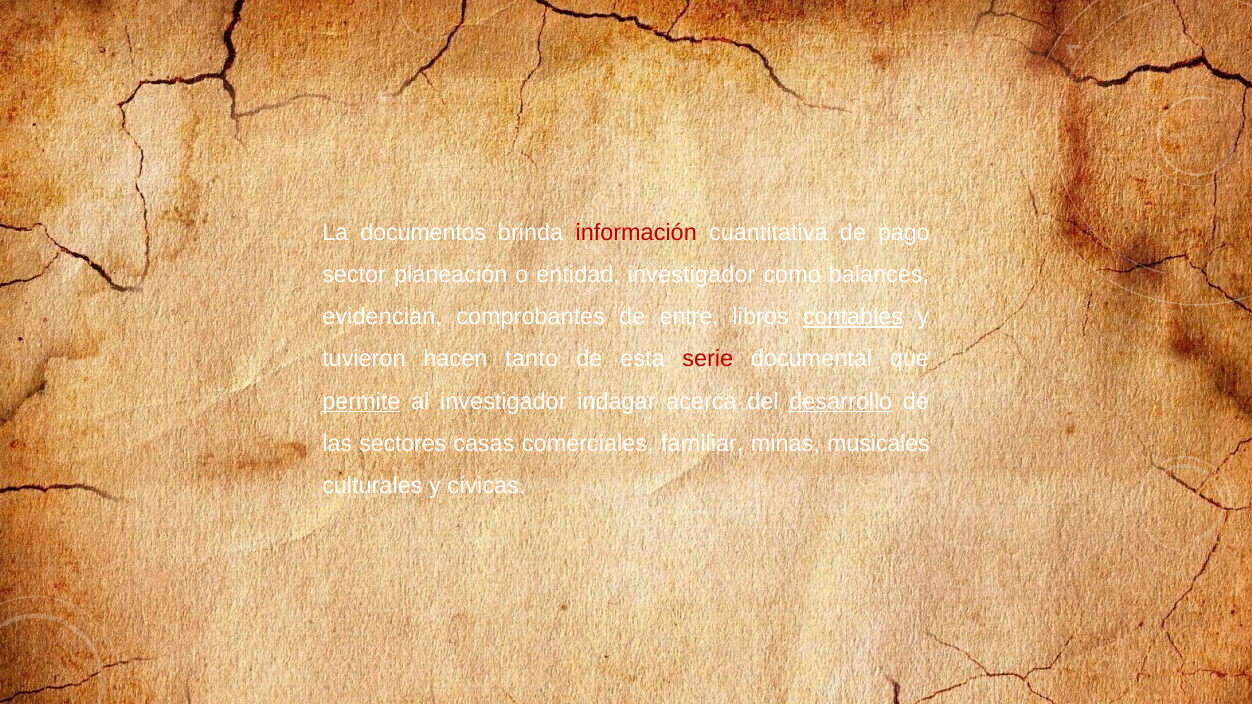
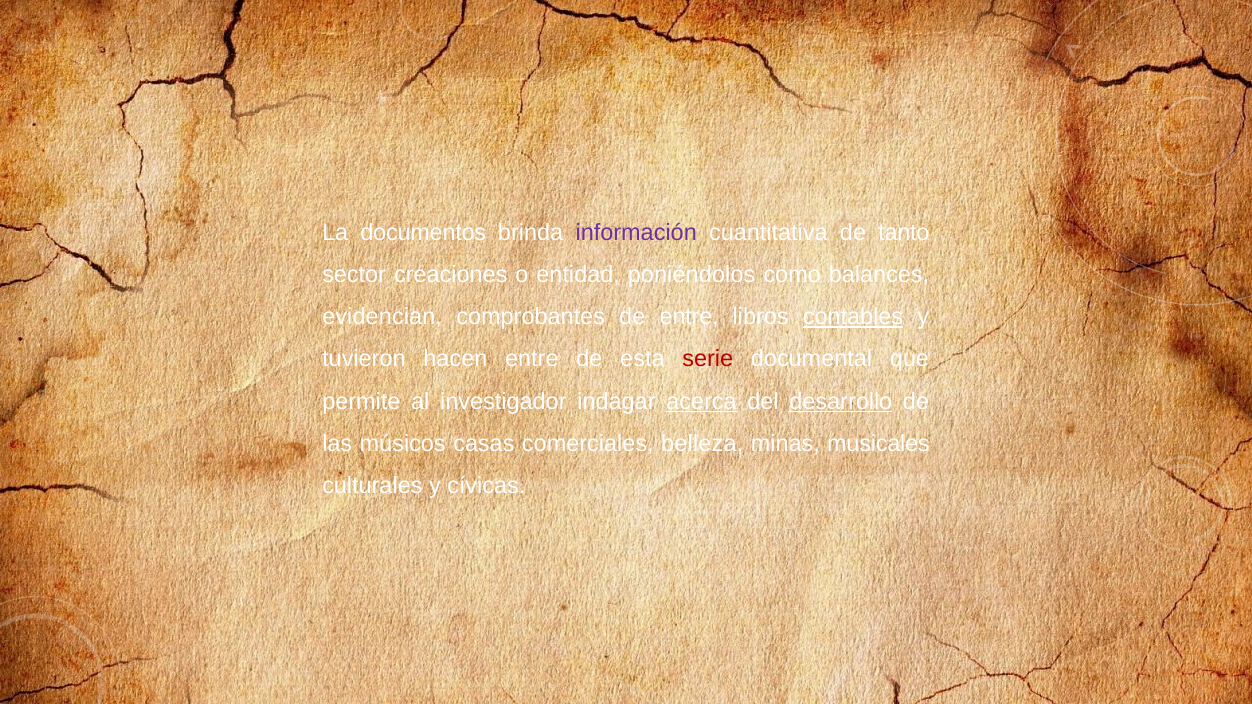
información colour: red -> purple (636, 232)
pago: pago -> tanto (904, 232)
planeación: planeación -> creaciones (451, 275)
entidad investigador: investigador -> poniéndolos (692, 275)
hacen tanto: tanto -> entre (532, 359)
permite underline: present -> none (361, 401)
acerca underline: none -> present (701, 401)
sectores: sectores -> músicos (403, 444)
familiar: familiar -> belleza (702, 444)
